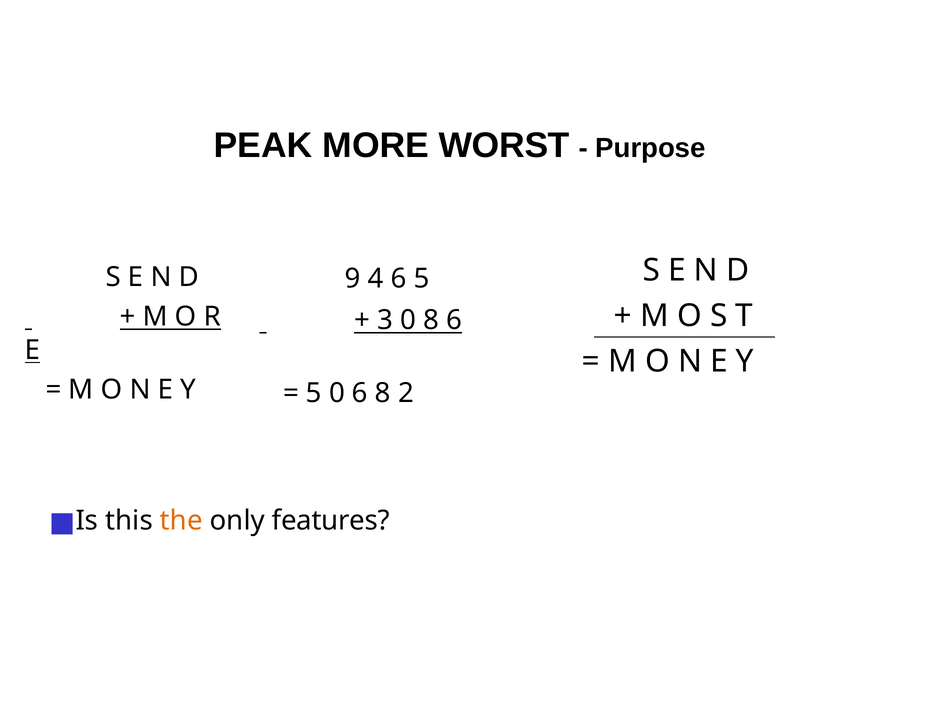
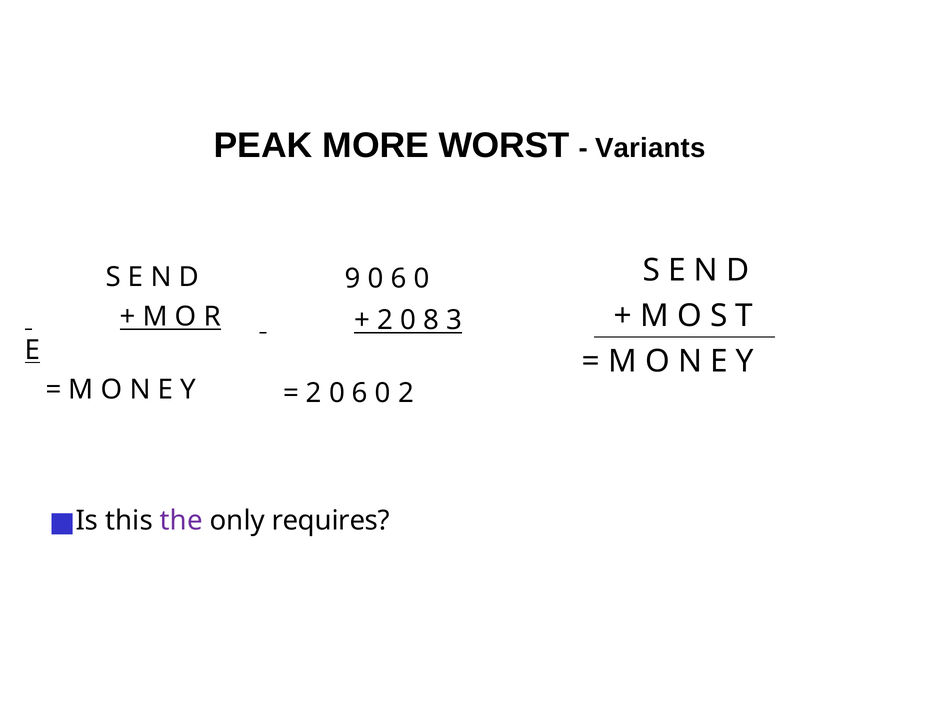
Purpose: Purpose -> Variants (650, 148)
9 4: 4 -> 0 (376, 279)
5: 5 -> 0 (422, 279)
3: 3 -> 2 (385, 320)
8 6: 6 -> 3 (454, 320)
5: 5 -> 2 (314, 393)
8: 8 -> 0 (383, 393)
the colour: orange -> purple (181, 521)
features: features -> requires (331, 521)
